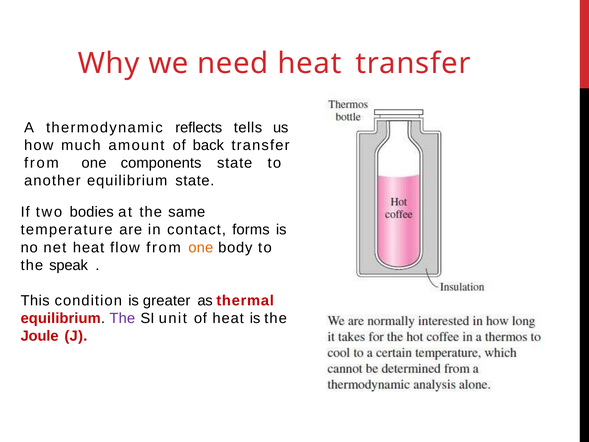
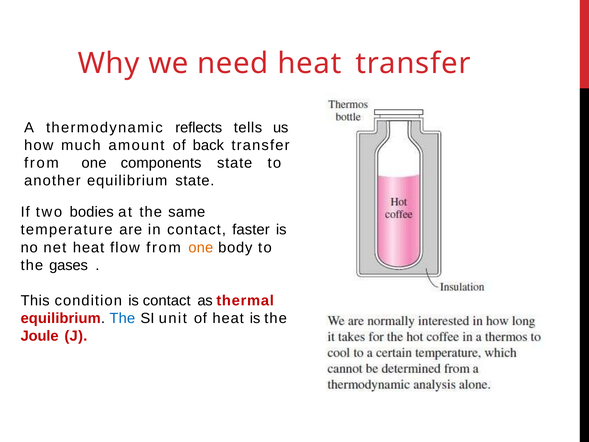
forms: forms -> faster (251, 230)
speak: speak -> gases (69, 265)
is greater: greater -> contact (167, 300)
The colour: purple -> blue (122, 318)
